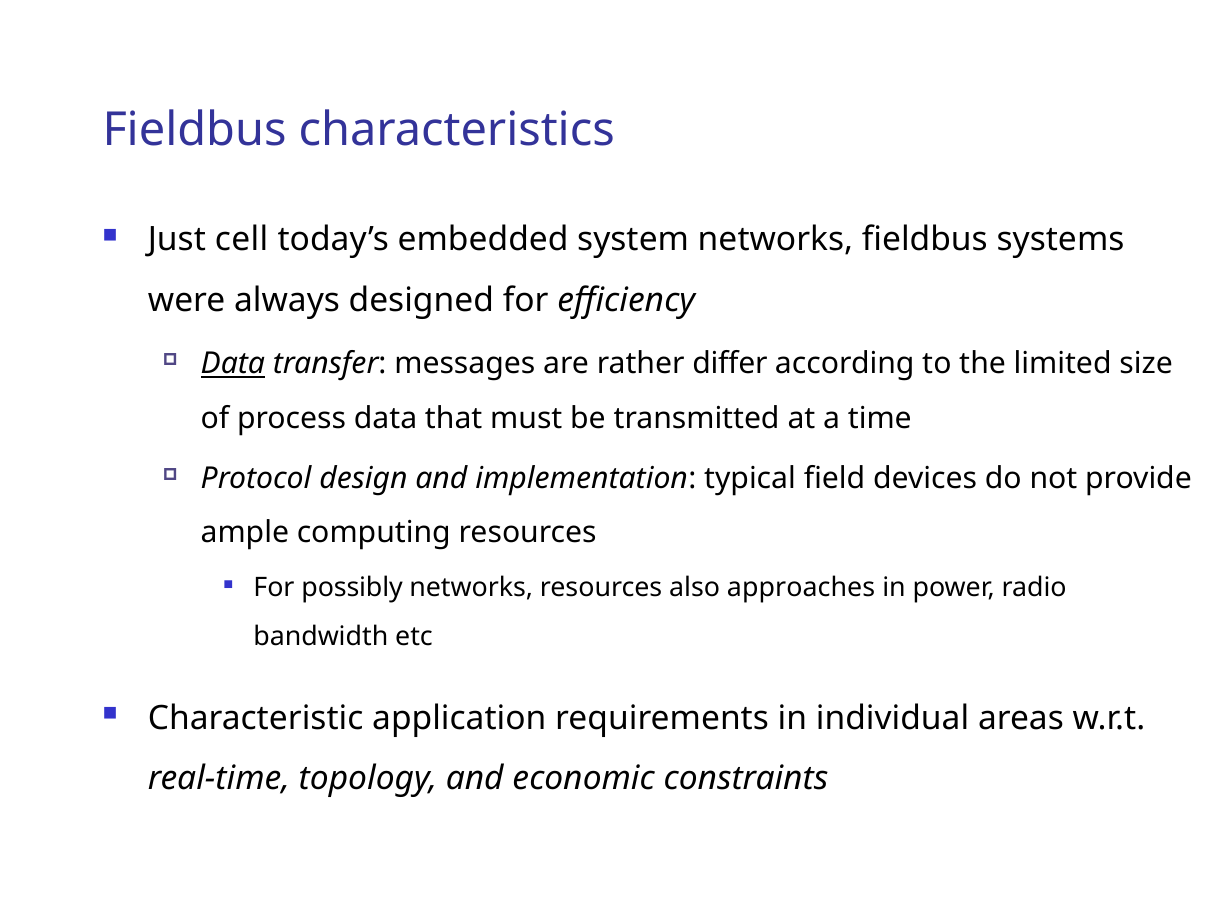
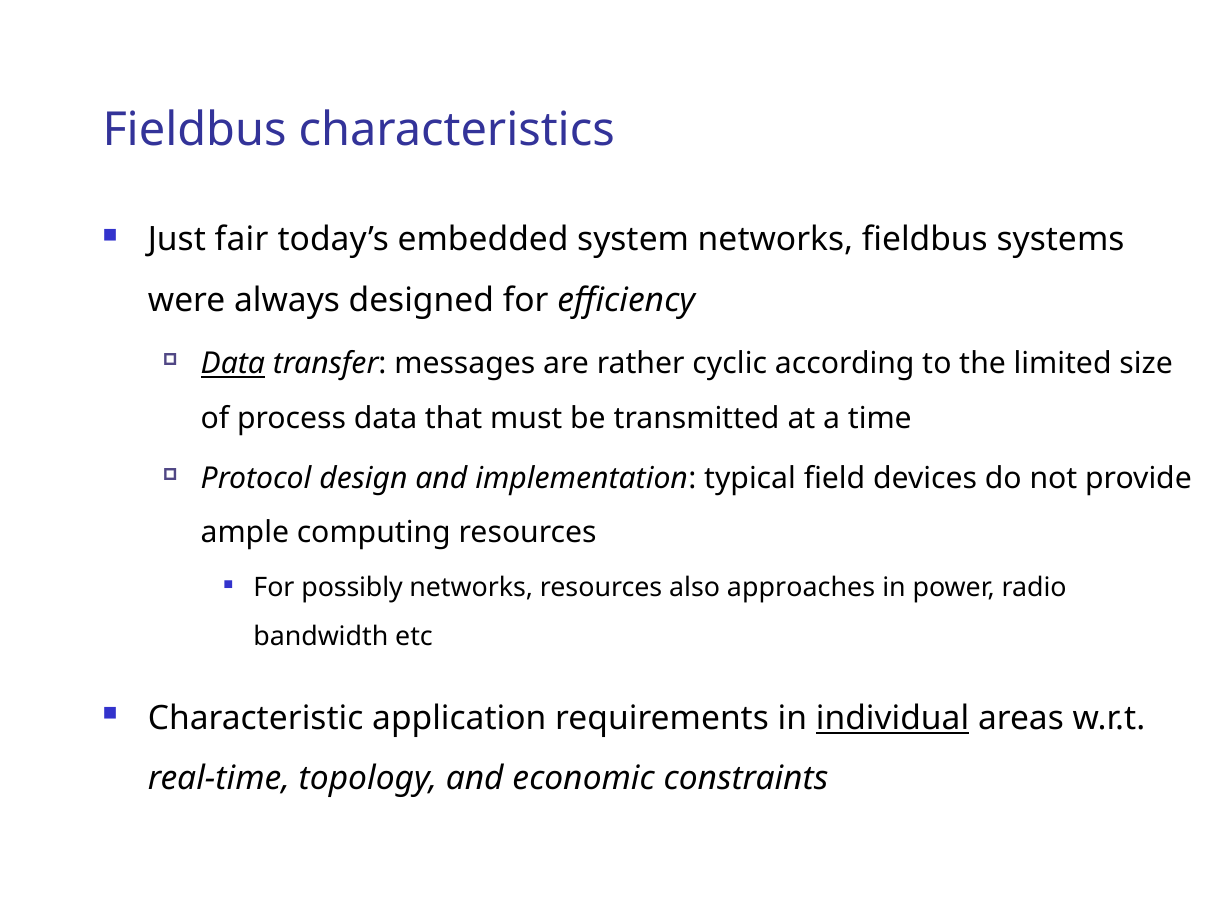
cell: cell -> fair (242, 240)
differ: differ -> cyclic (730, 364)
individual underline: none -> present (893, 718)
